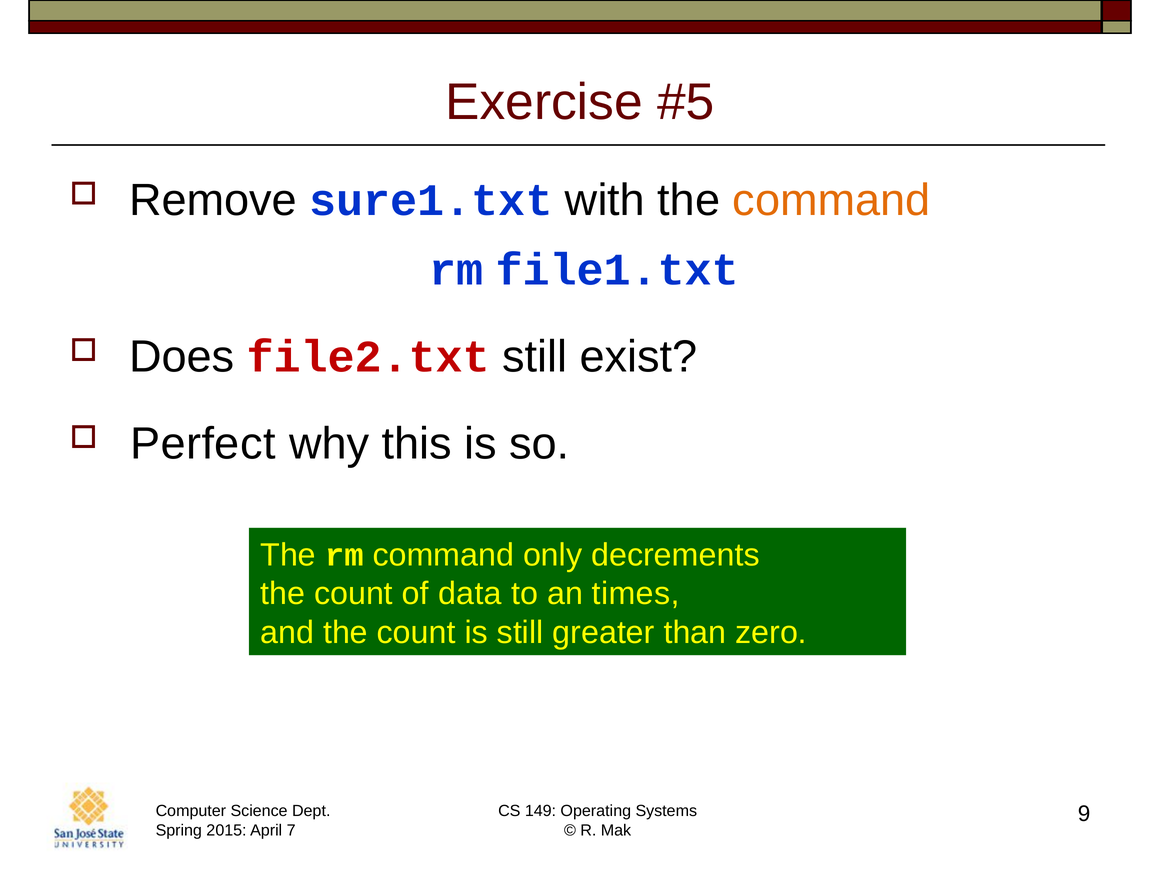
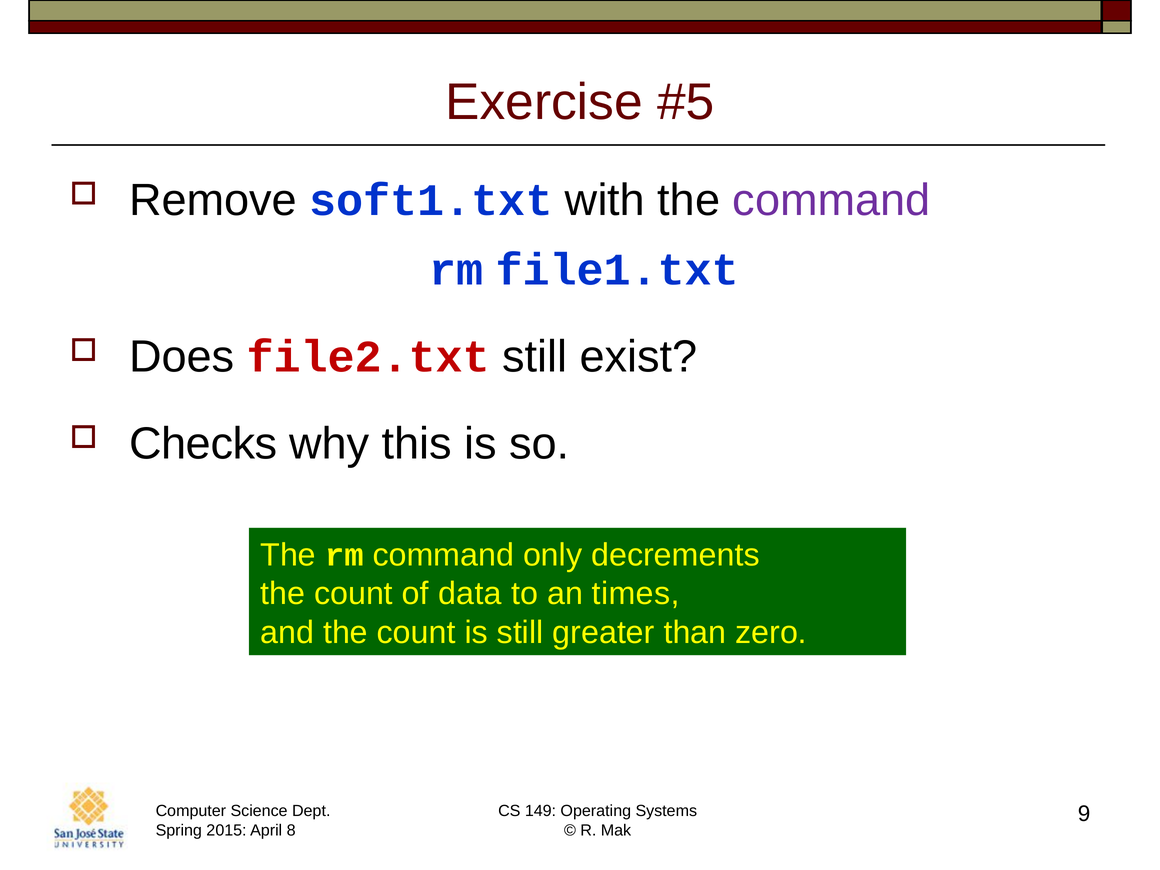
sure1.txt: sure1.txt -> soft1.txt (431, 200)
command colour: orange -> purple (831, 200)
Perfect: Perfect -> Checks (203, 444)
7: 7 -> 8 (291, 830)
